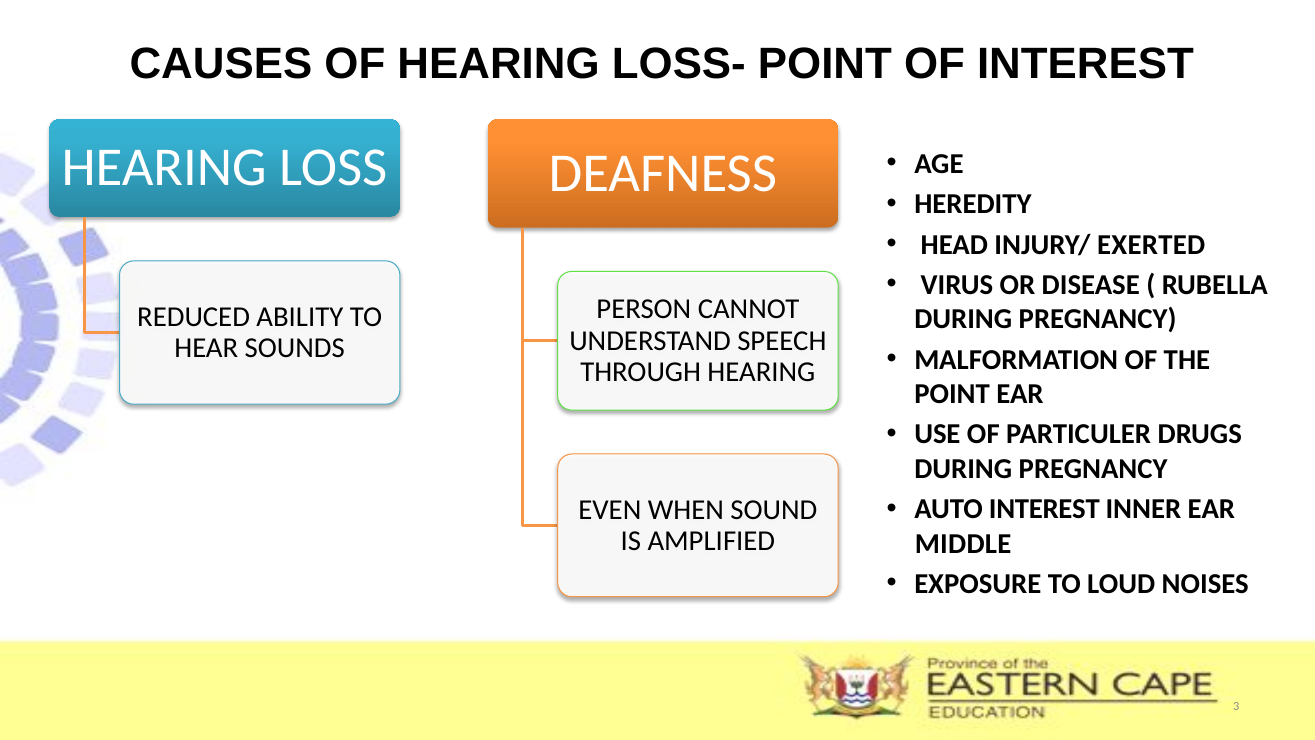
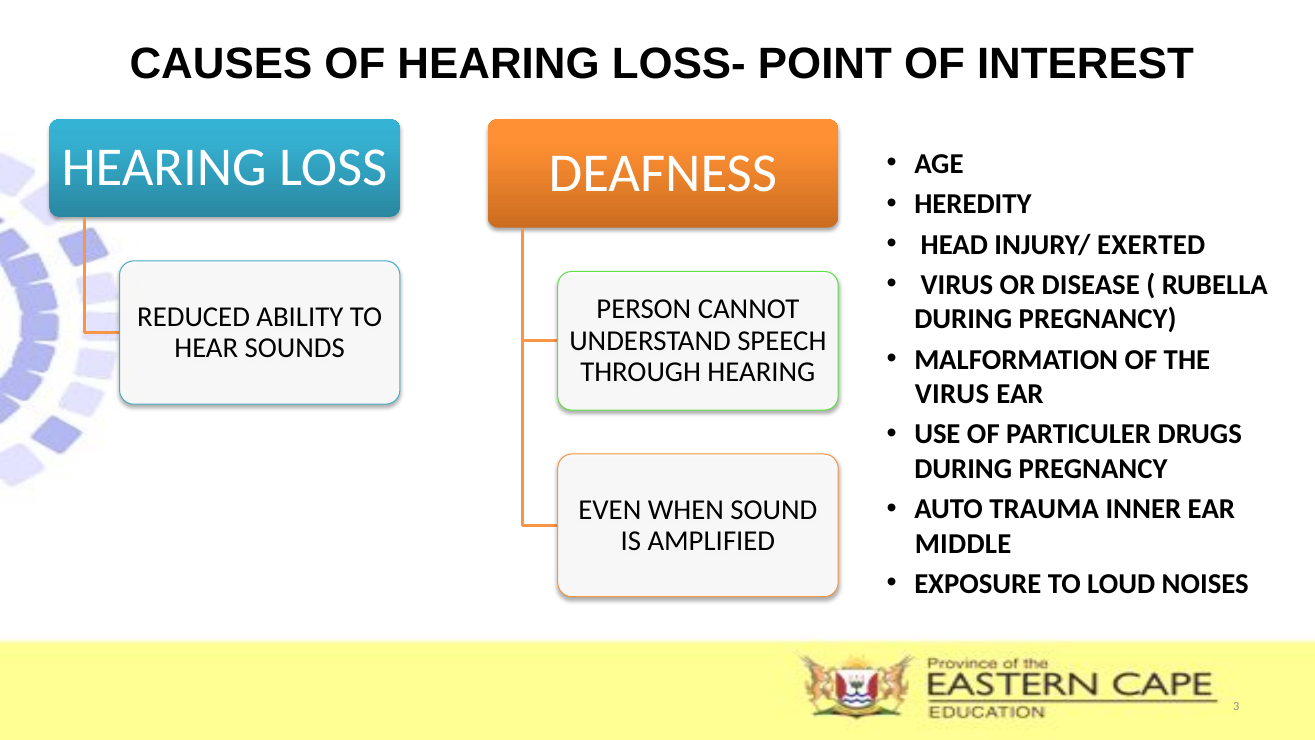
POINT: POINT -> VIRUS (952, 394)
AUTO INTEREST: INTEREST -> TRAUMA (1044, 509)
